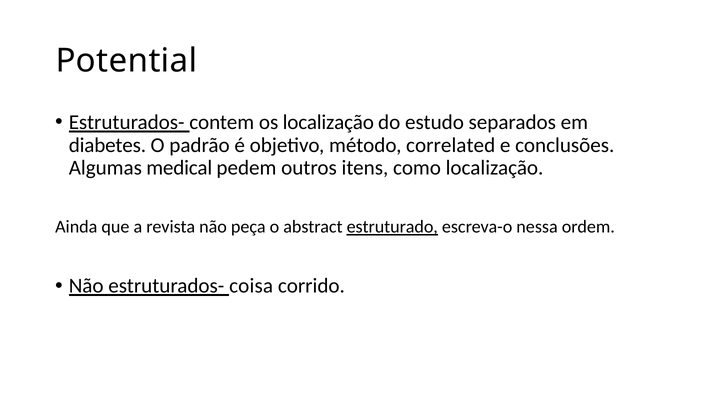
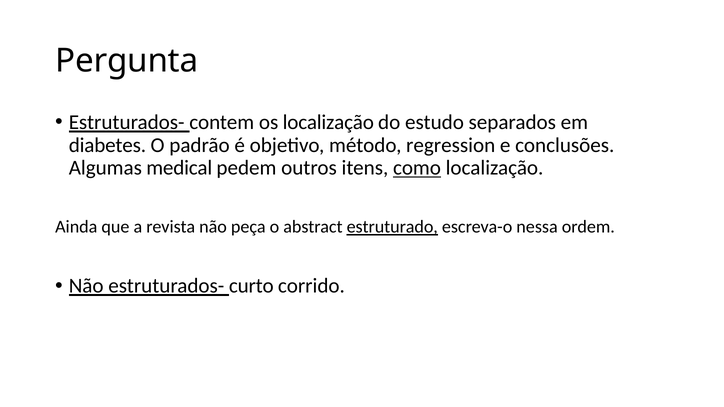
Potential: Potential -> Pergunta (127, 61)
correlated: correlated -> regression (451, 145)
como underline: none -> present (417, 168)
coisa: coisa -> curto (251, 286)
